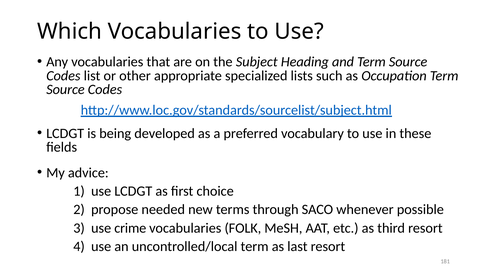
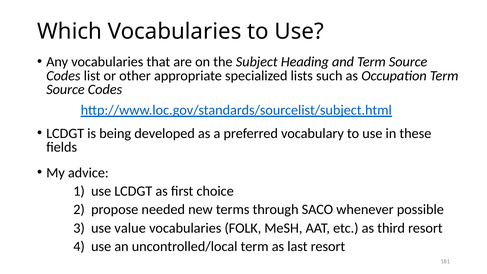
crime: crime -> value (130, 228)
